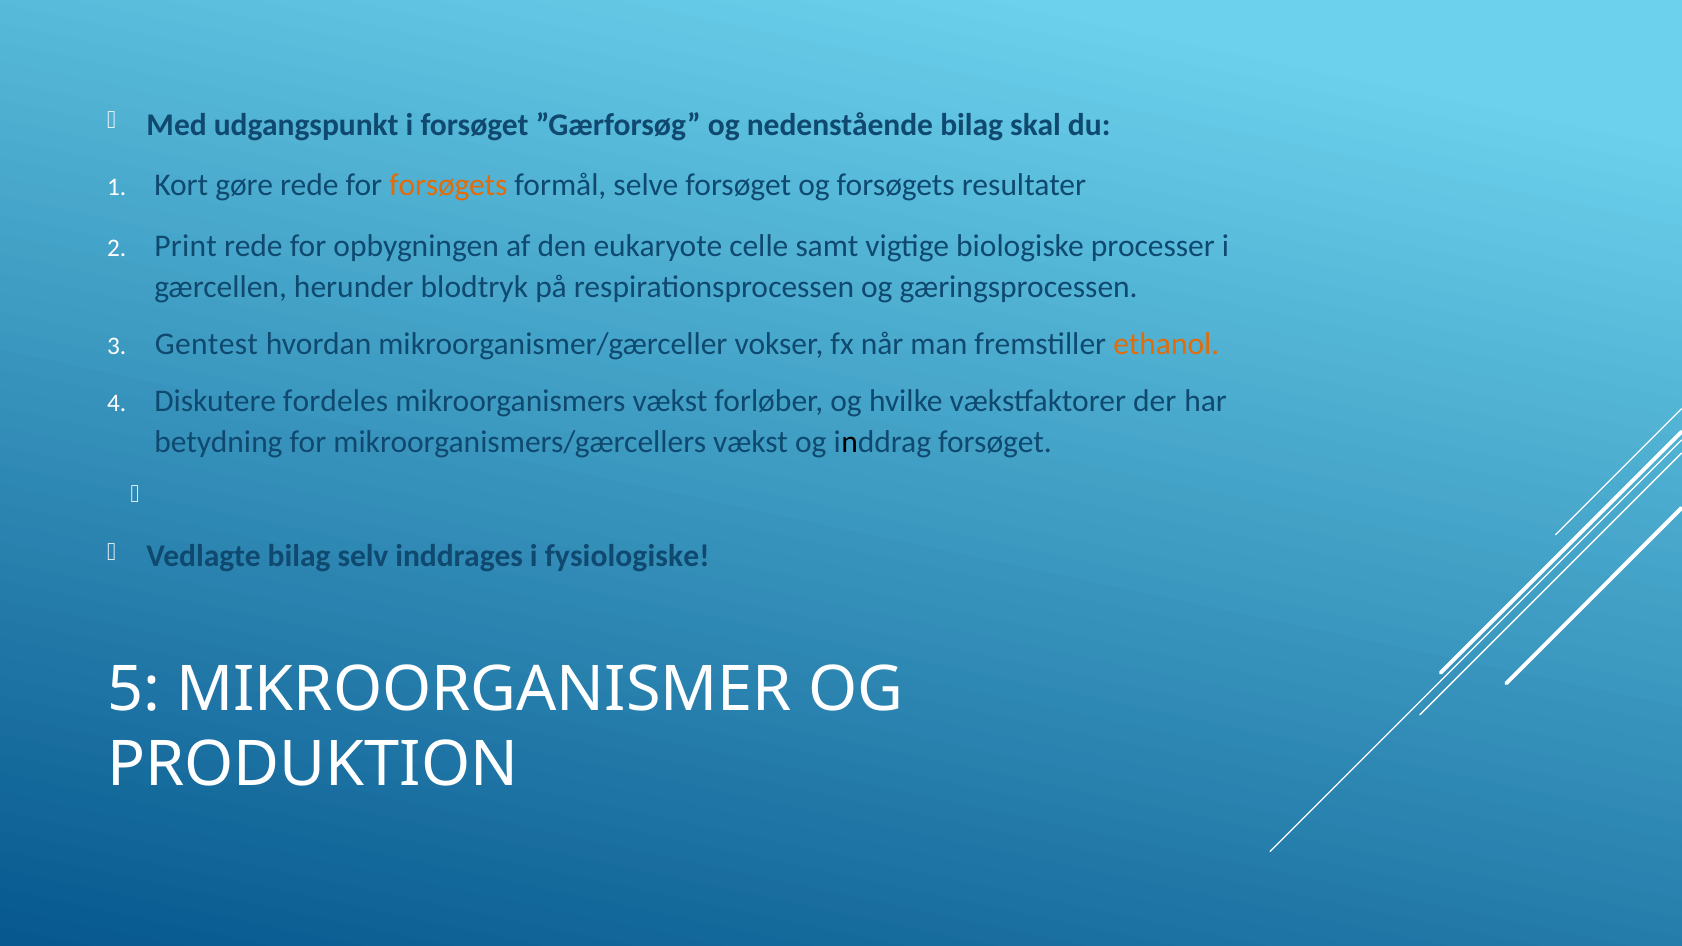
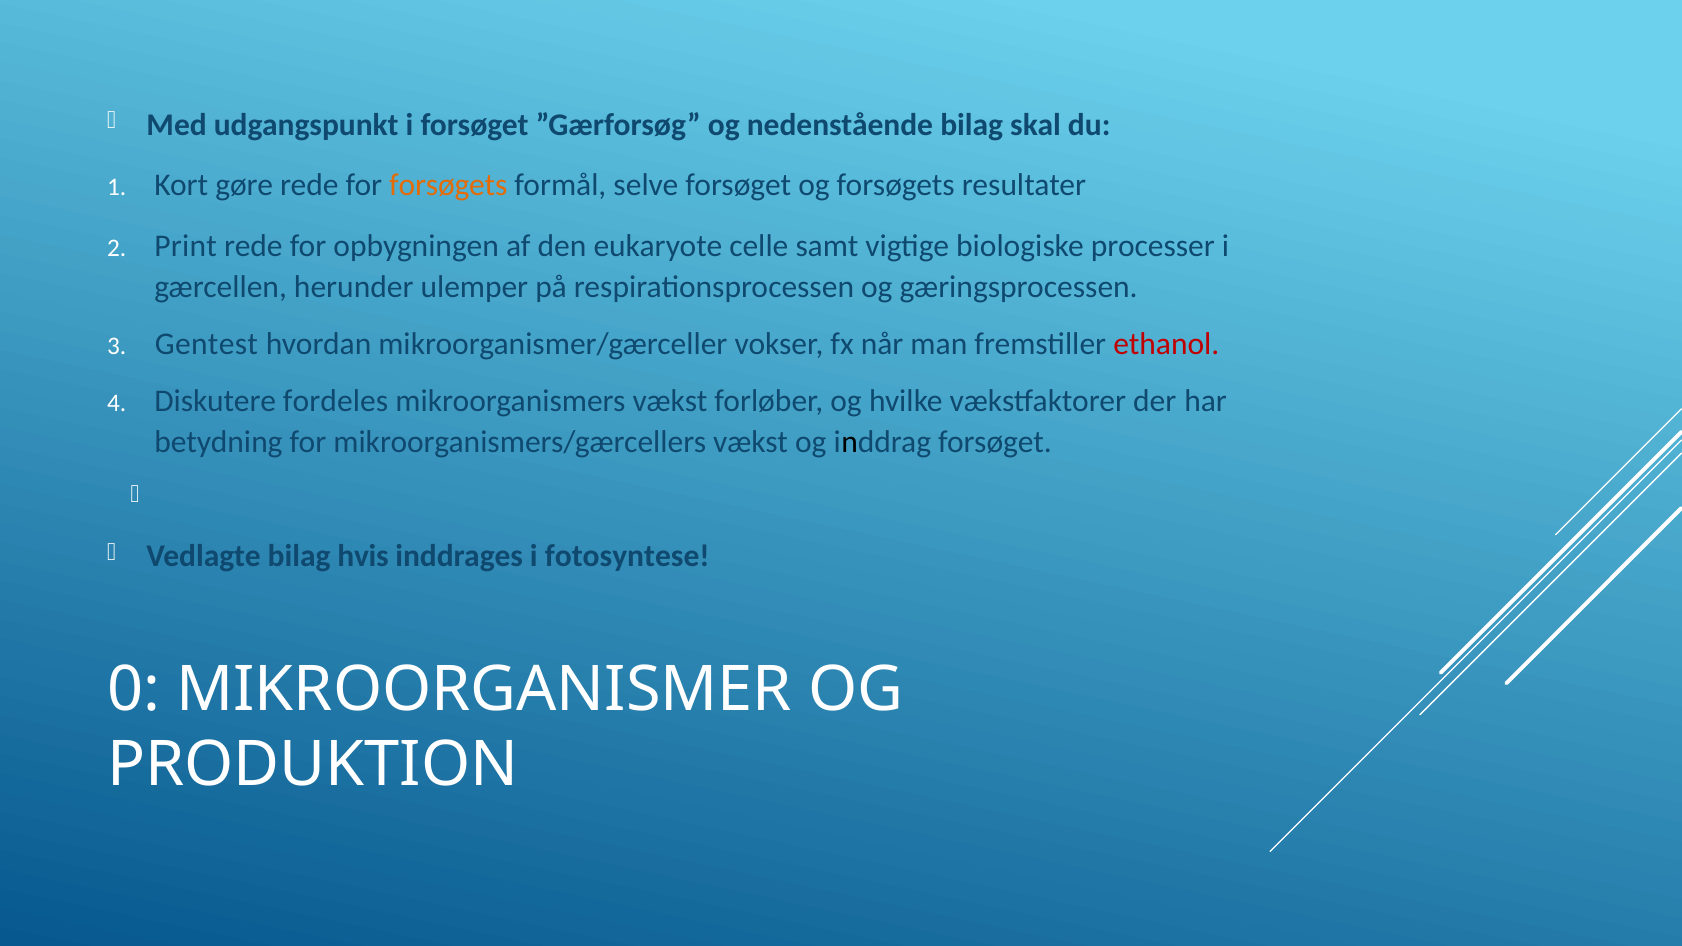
blodtryk: blodtryk -> ulemper (474, 287)
ethanol colour: orange -> red (1166, 344)
selv: selv -> hvis (363, 556)
fysiologiske: fysiologiske -> fotosyntese (627, 556)
5: 5 -> 0 (133, 690)
